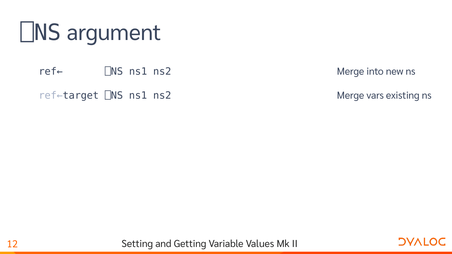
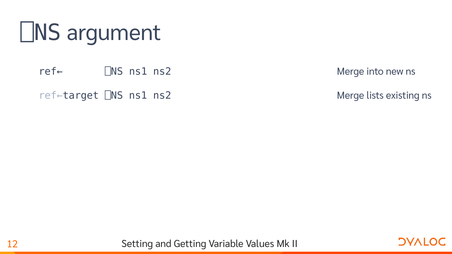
vars: vars -> lists (375, 96)
